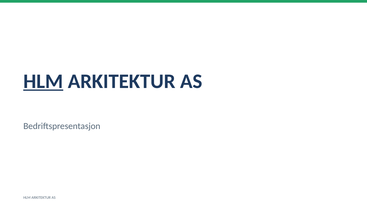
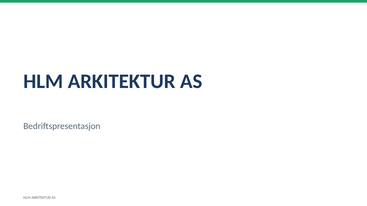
HLM underline: present -> none (43, 81)
